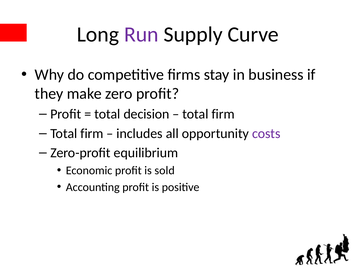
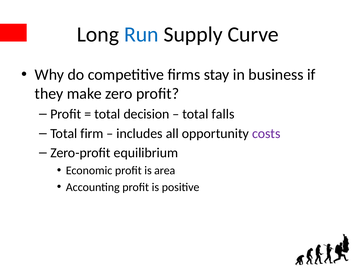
Run colour: purple -> blue (141, 34)
firm: firm -> falls (223, 114)
sold: sold -> area (165, 171)
